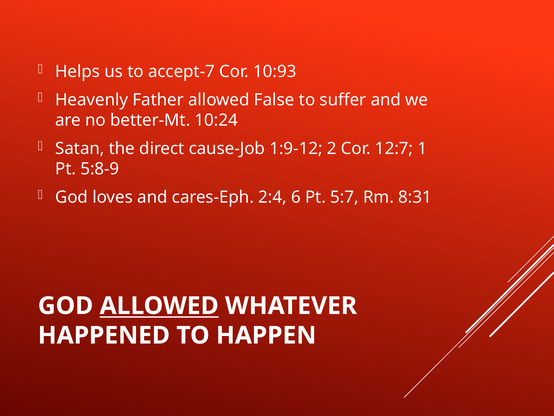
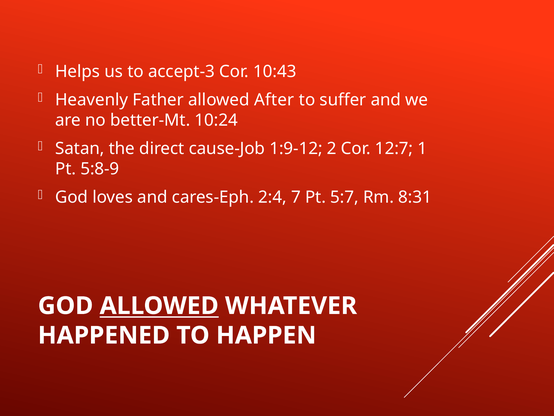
accept-7: accept-7 -> accept-3 (181, 71)
10:93: 10:93 -> 10:43 (275, 71)
False: False -> After (274, 100)
6: 6 -> 7 (296, 197)
